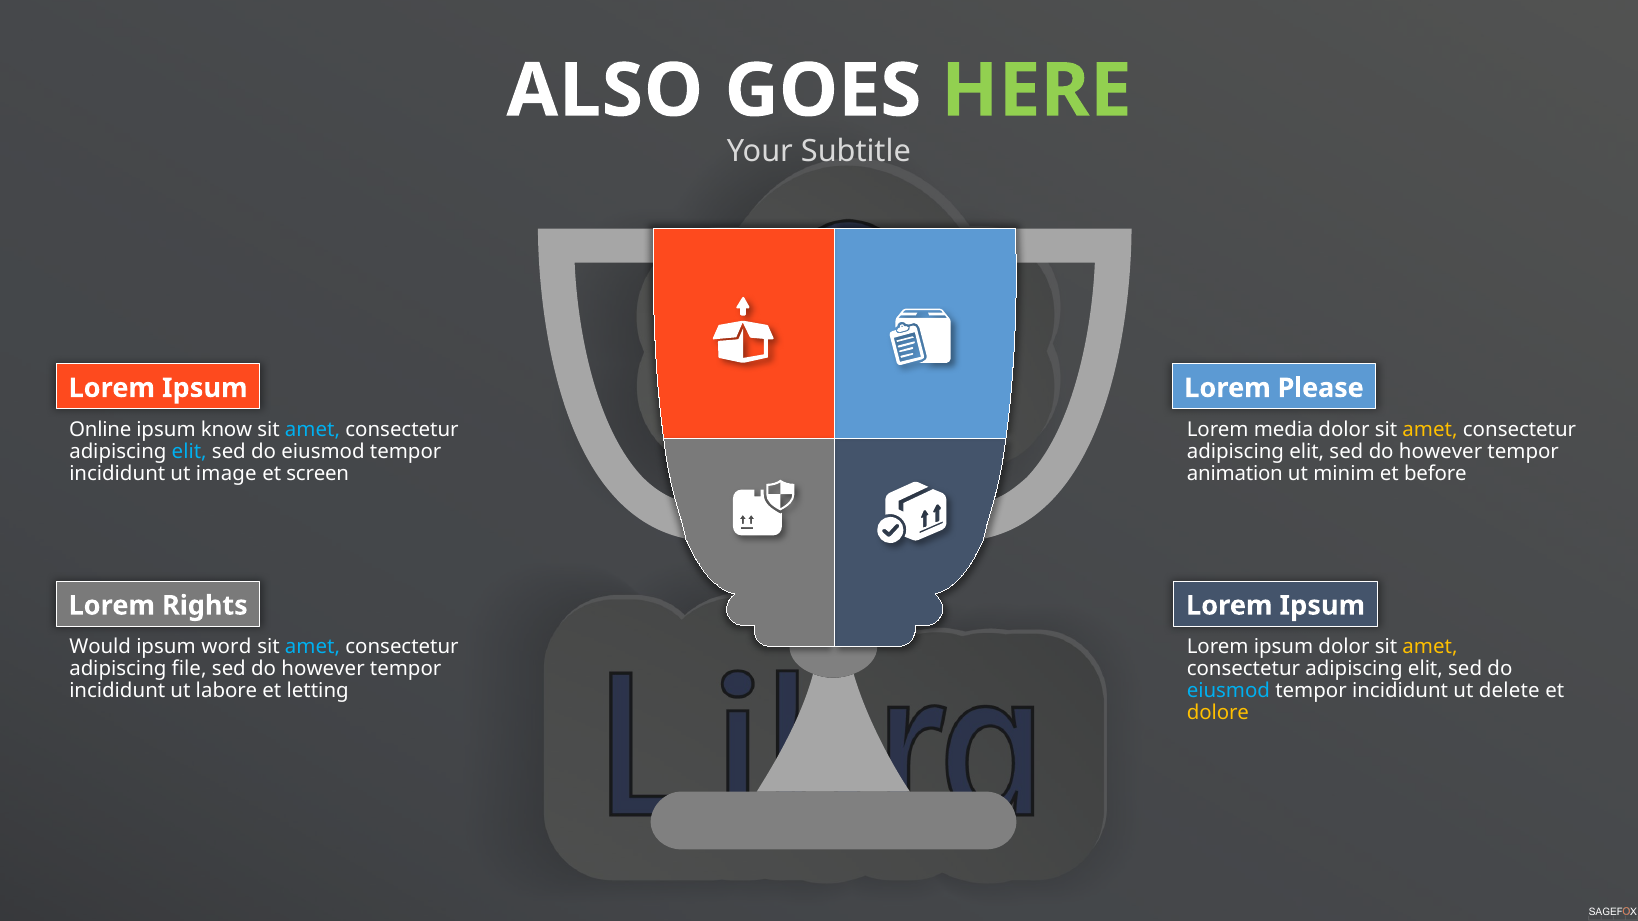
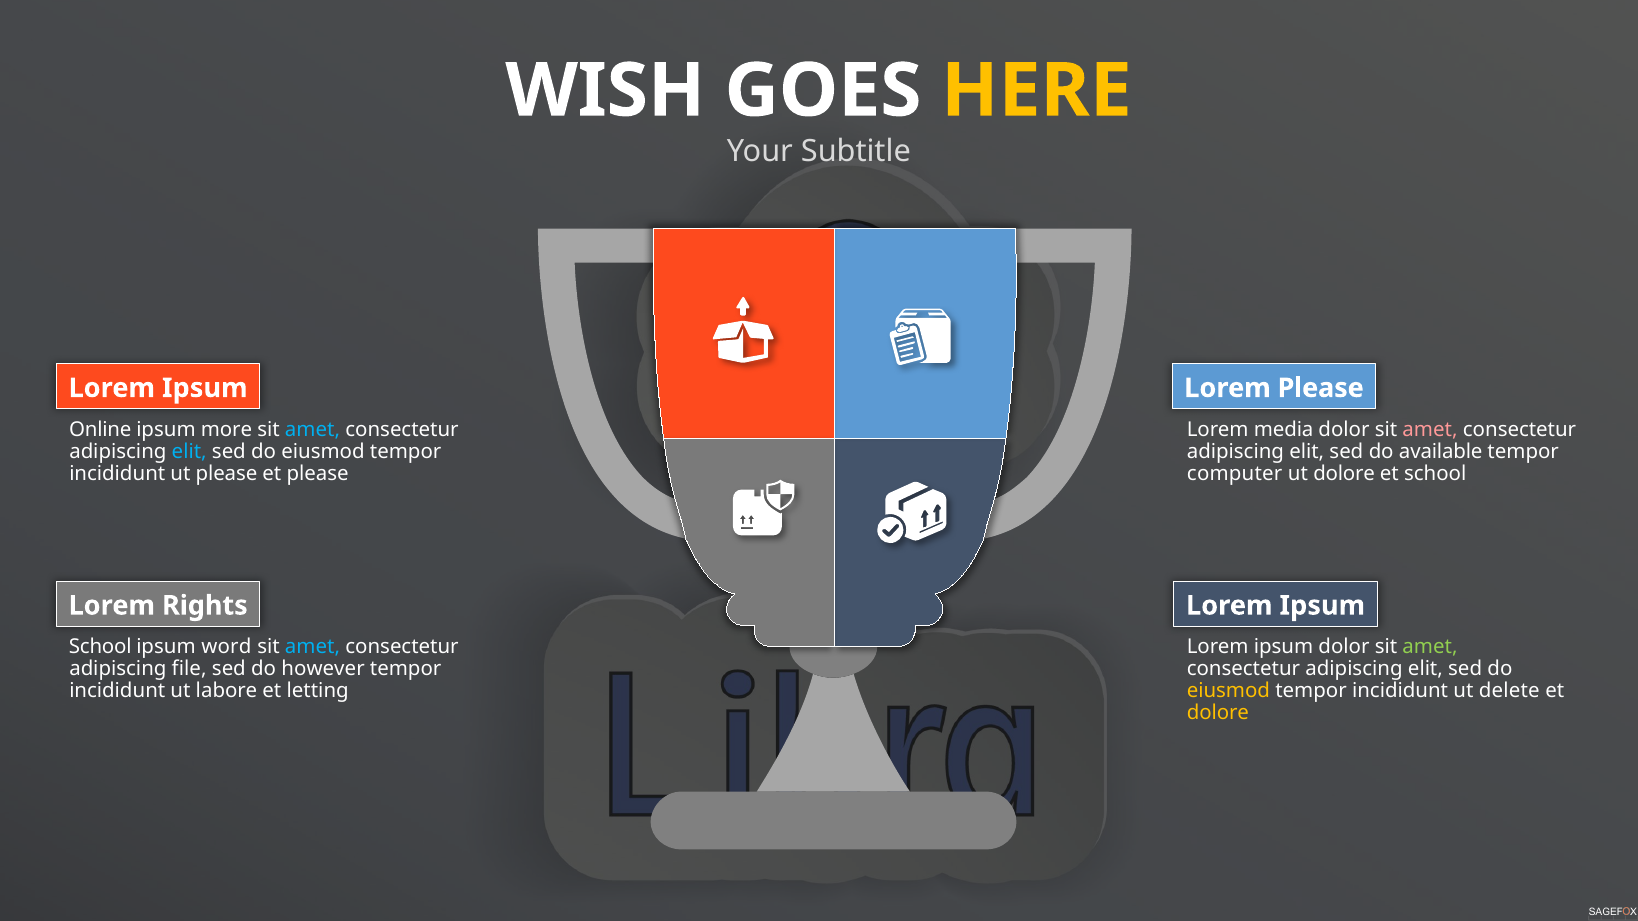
ALSO: ALSO -> WISH (605, 91)
HERE colour: light green -> yellow (1036, 91)
know: know -> more (226, 430)
amet colour: yellow -> pink (1430, 430)
elit sed do however: however -> available (1441, 452)
ut image: image -> please (227, 474)
et screen: screen -> please (318, 474)
animation: animation -> computer (1235, 474)
ut minim: minim -> dolore (1344, 474)
et before: before -> school (1435, 474)
Would: Would -> School (100, 647)
amet colour: yellow -> light green (1430, 647)
eiusmod colour: light blue -> yellow (1228, 691)
